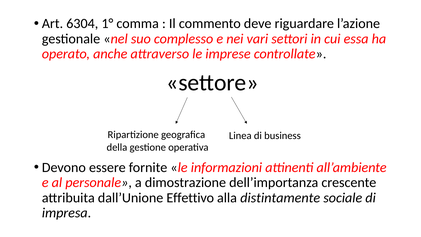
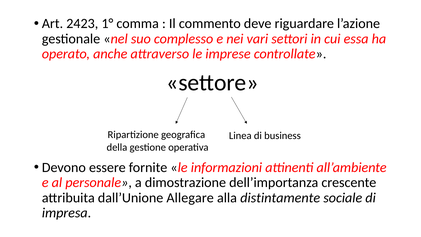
6304: 6304 -> 2423 (82, 24)
Effettivo: Effettivo -> Allegare (190, 198)
